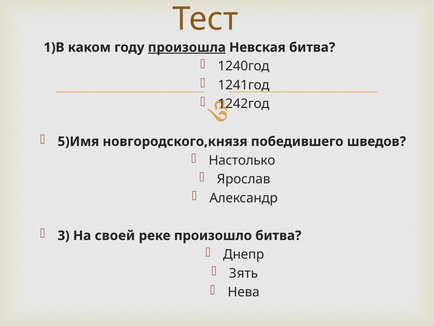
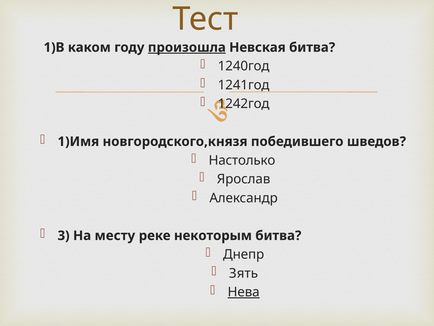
5)Имя: 5)Имя -> 1)Имя (78, 141)
своей: своей -> месту (115, 235)
произошло: произошло -> некоторым (213, 235)
Нева underline: none -> present (244, 292)
